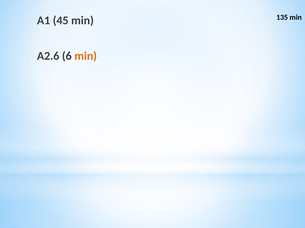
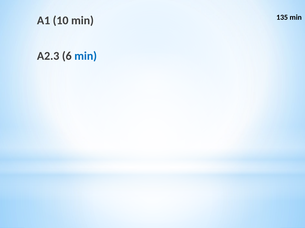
45: 45 -> 10 (61, 21)
A2.6: A2.6 -> A2.3 (48, 56)
min colour: orange -> blue (86, 56)
